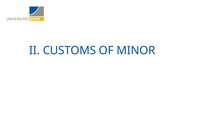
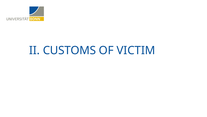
MINOR: MINOR -> VICTIM (136, 50)
